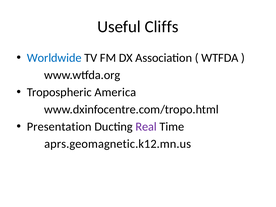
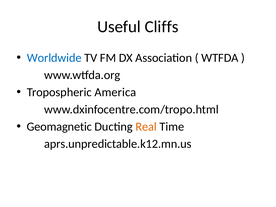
Presentation: Presentation -> Geomagnetic (59, 127)
Real colour: purple -> orange (146, 127)
aprs.geomagnetic.k12.mn.us: aprs.geomagnetic.k12.mn.us -> aprs.unpredictable.k12.mn.us (118, 144)
